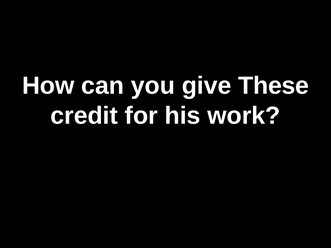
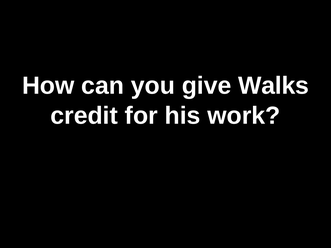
These: These -> Walks (274, 86)
